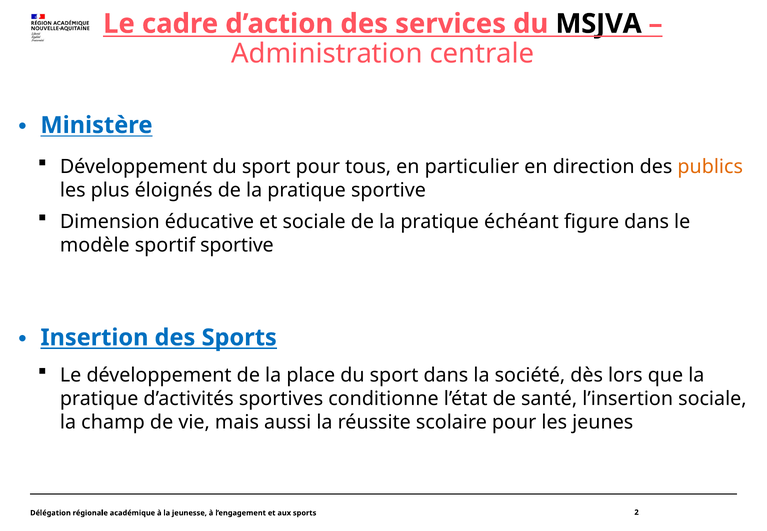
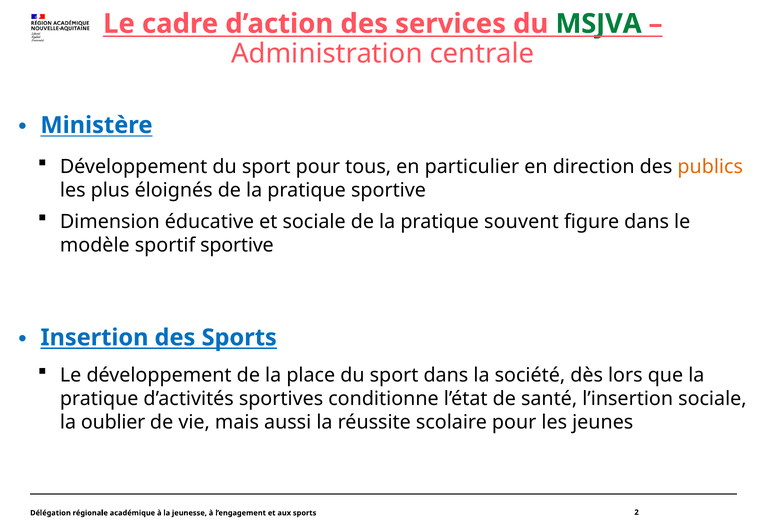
MSJVA colour: black -> green (599, 24)
échéant: échéant -> souvent (521, 222)
champ: champ -> oublier (113, 422)
